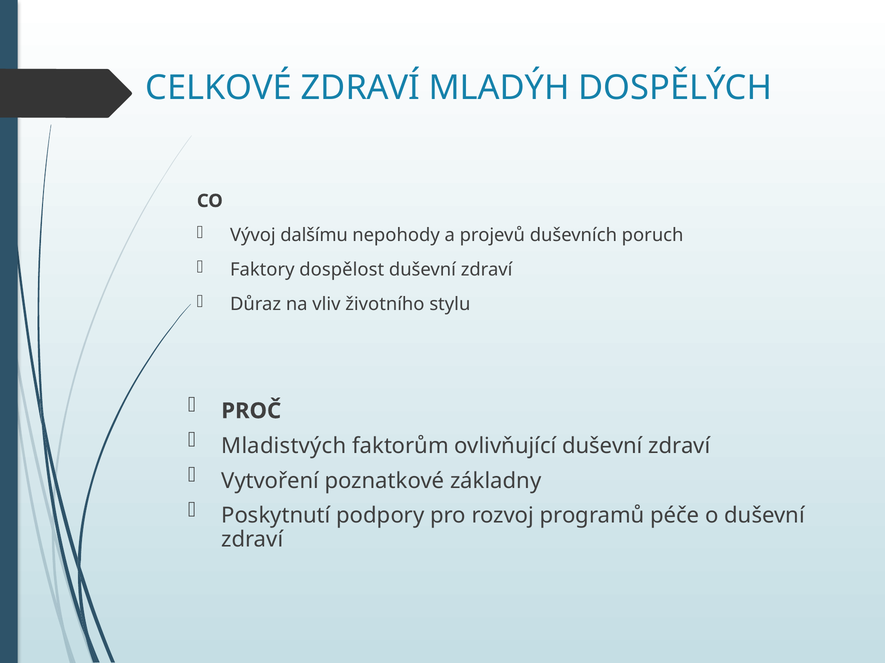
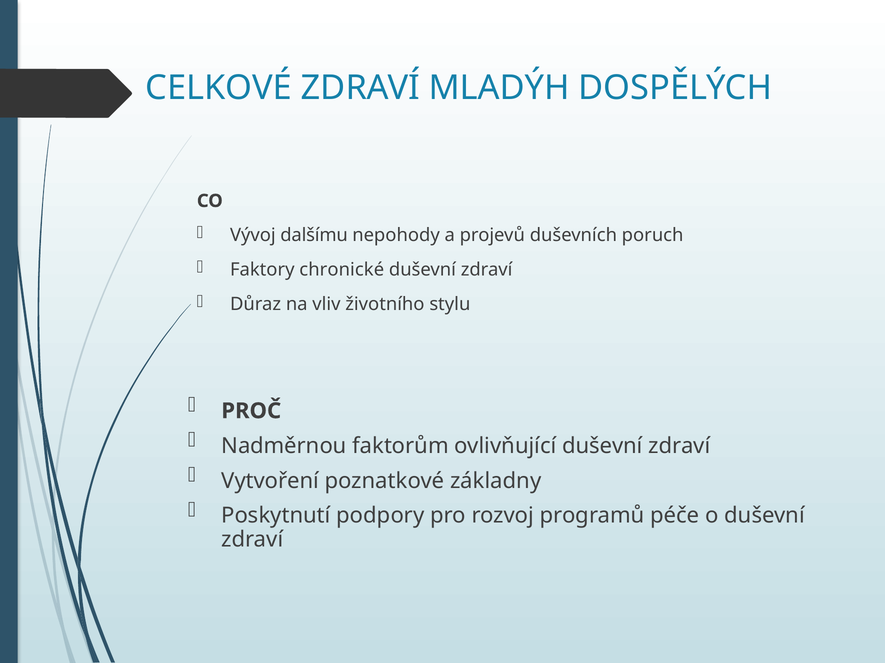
dospělost: dospělost -> chronické (342, 270)
Mladistvých: Mladistvých -> Nadměrnou (284, 446)
